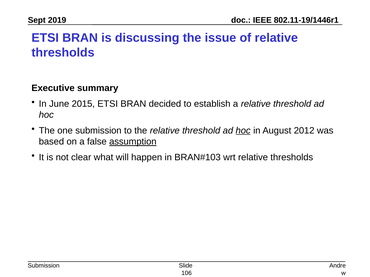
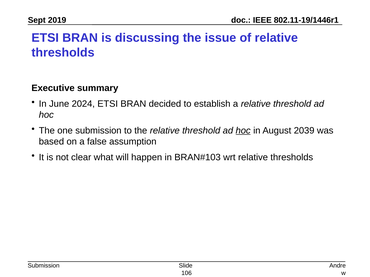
2015: 2015 -> 2024 (83, 104)
2012: 2012 -> 2039 (304, 131)
assumption underline: present -> none (133, 142)
